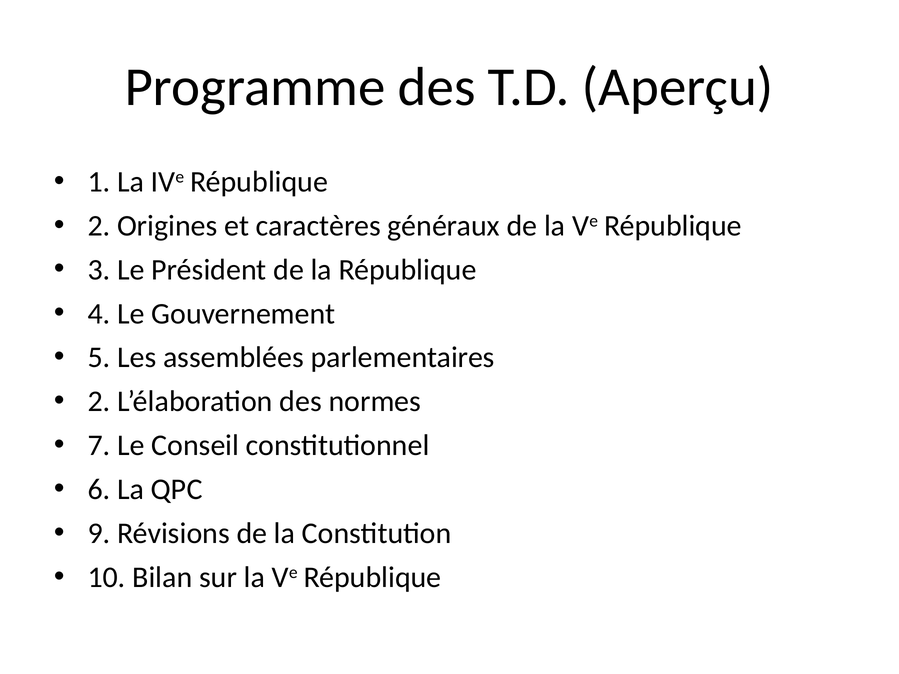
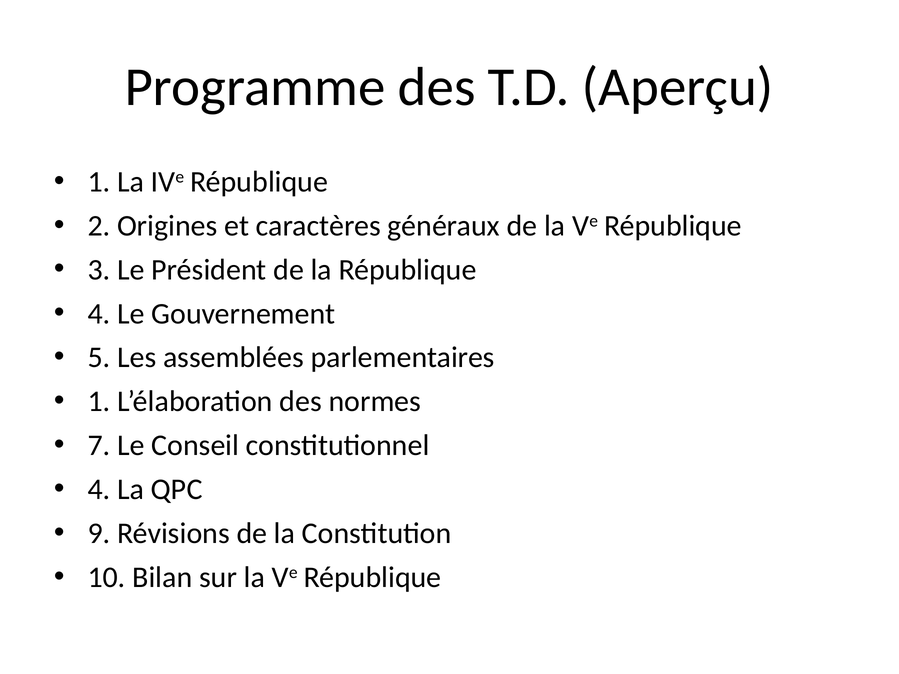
2: 2 -> 1 (99, 402)
6: 6 -> 4 (99, 490)
